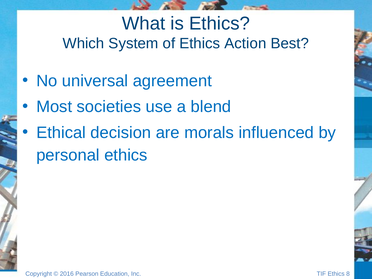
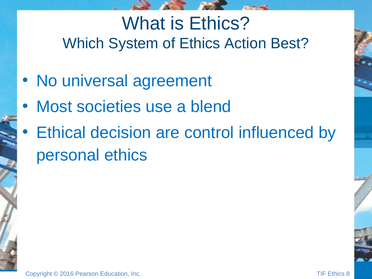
morals: morals -> control (209, 133)
